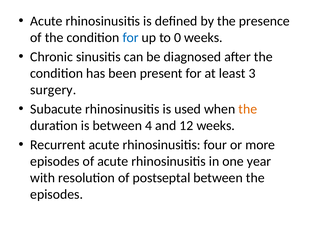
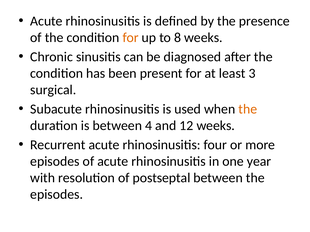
for colour: blue -> orange (131, 38)
0: 0 -> 8 (178, 38)
surgery: surgery -> surgical (53, 90)
